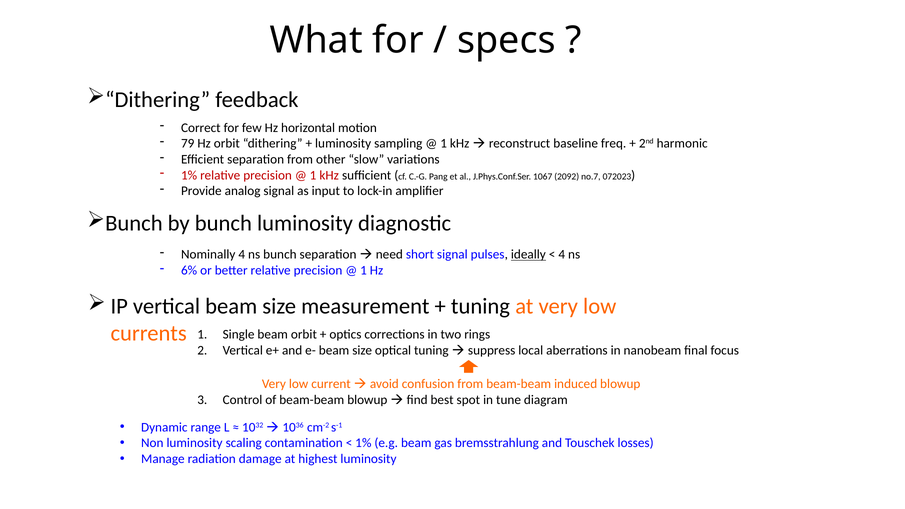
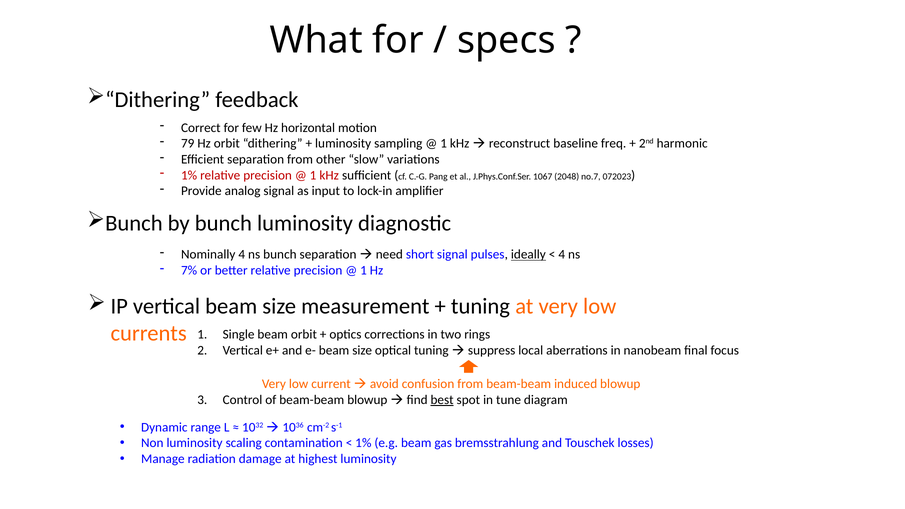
2092: 2092 -> 2048 (567, 177)
6%: 6% -> 7% (189, 271)
best underline: none -> present (442, 400)
